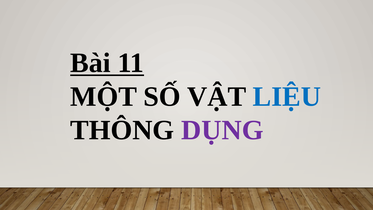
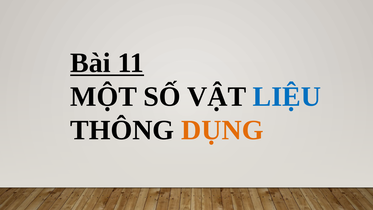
DỤNG colour: purple -> orange (222, 130)
